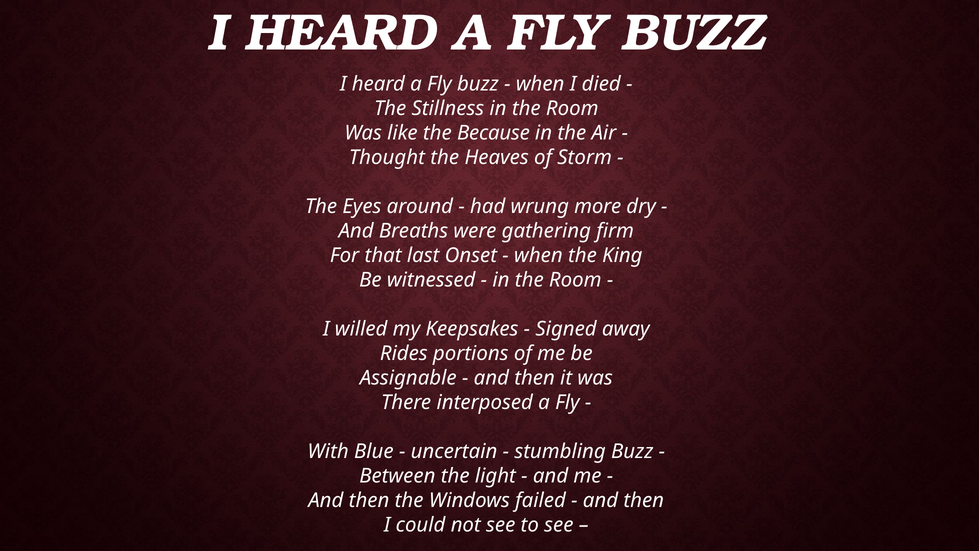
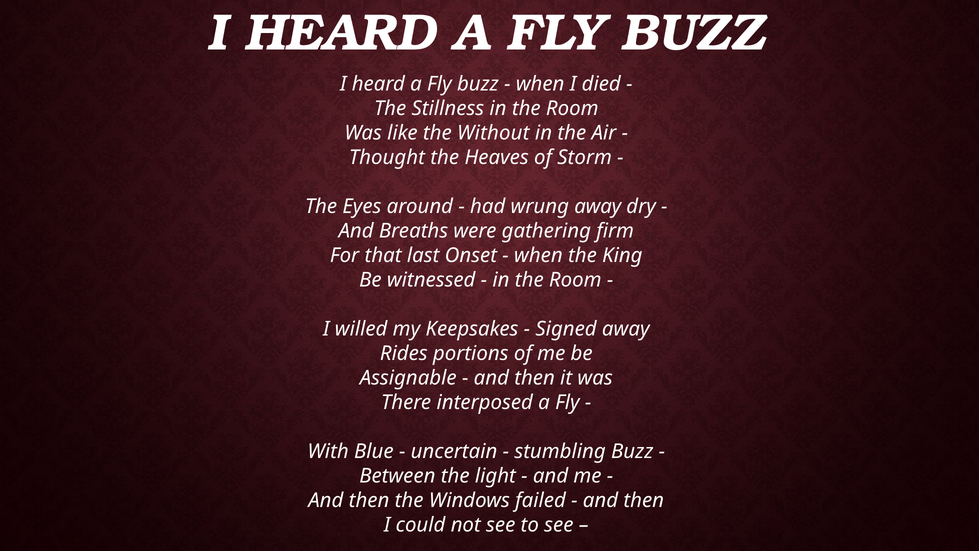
Because: Because -> Without (493, 133)
wrung more: more -> away (598, 206)
